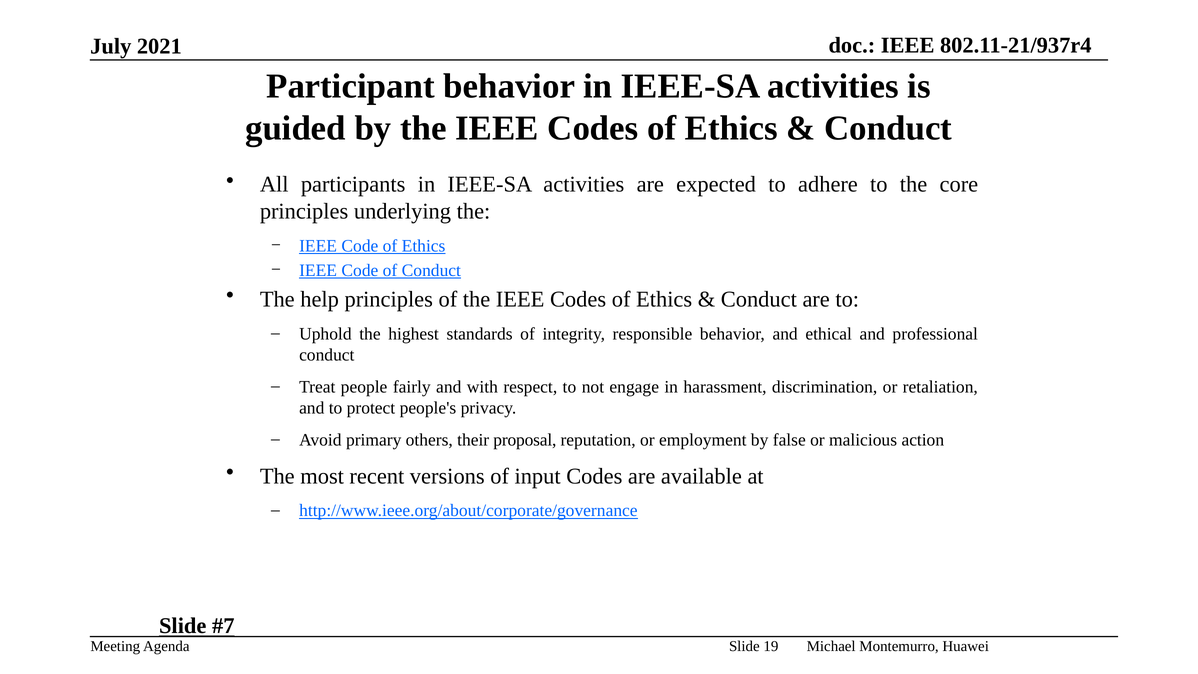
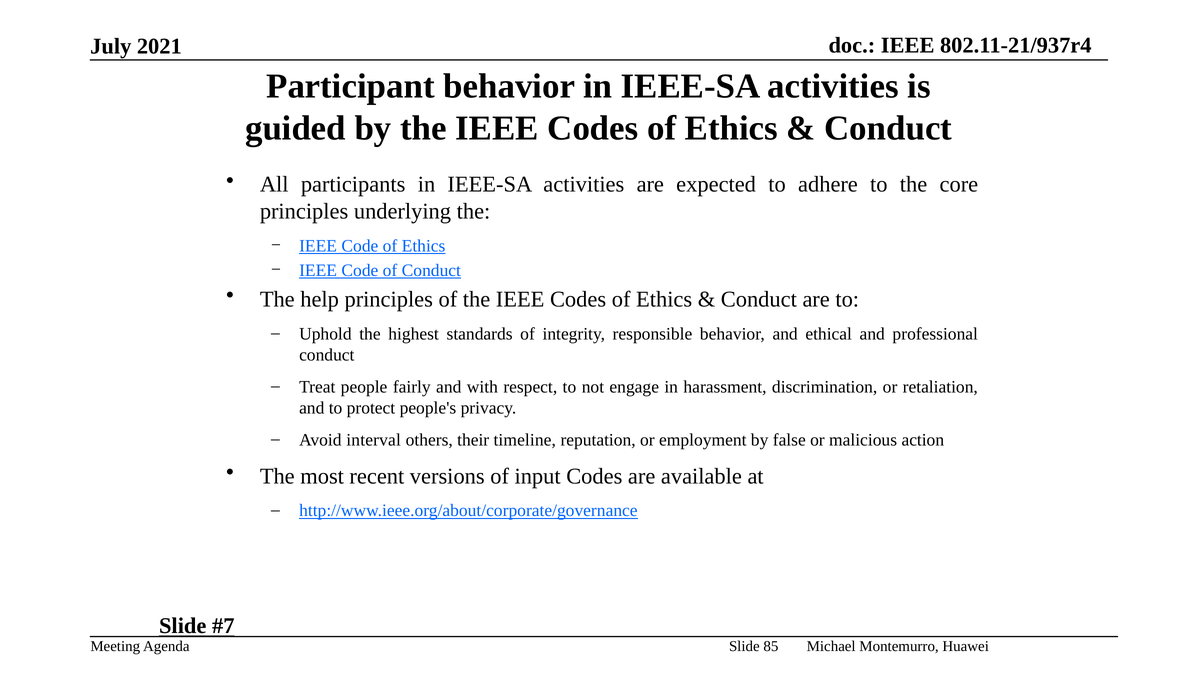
primary: primary -> interval (374, 440)
proposal: proposal -> timeline (525, 440)
19: 19 -> 85 (771, 646)
